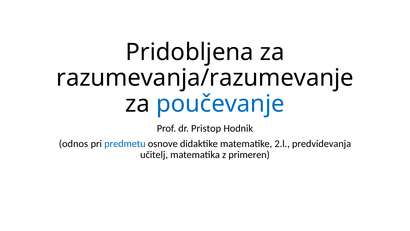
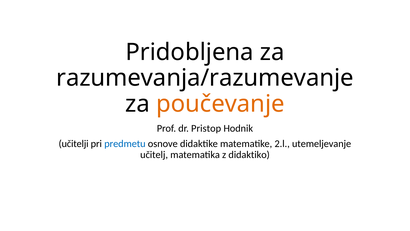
poučevanje colour: blue -> orange (220, 104)
odnos: odnos -> učitelji (74, 143)
predvidevanja: predvidevanja -> utemeljevanje (322, 143)
primeren: primeren -> didaktiko (249, 155)
